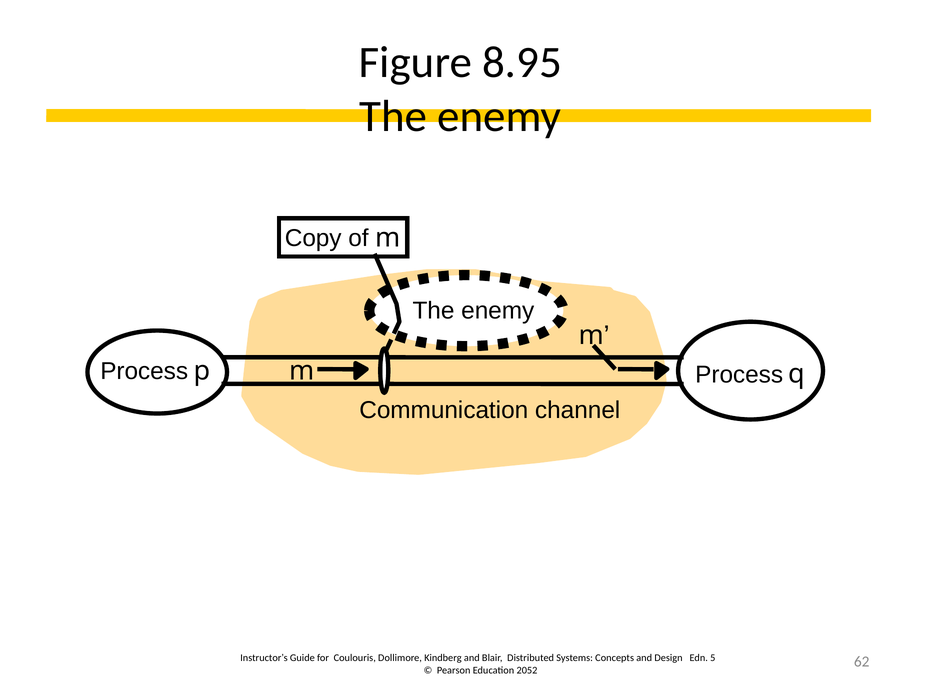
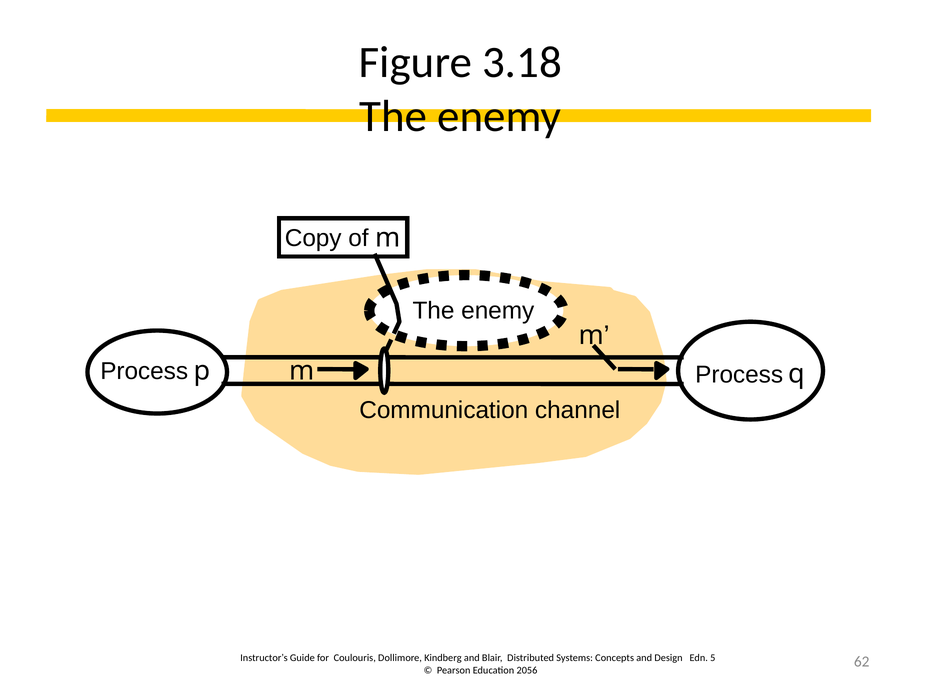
8.95: 8.95 -> 3.18 (522, 63)
2052: 2052 -> 2056 (527, 671)
